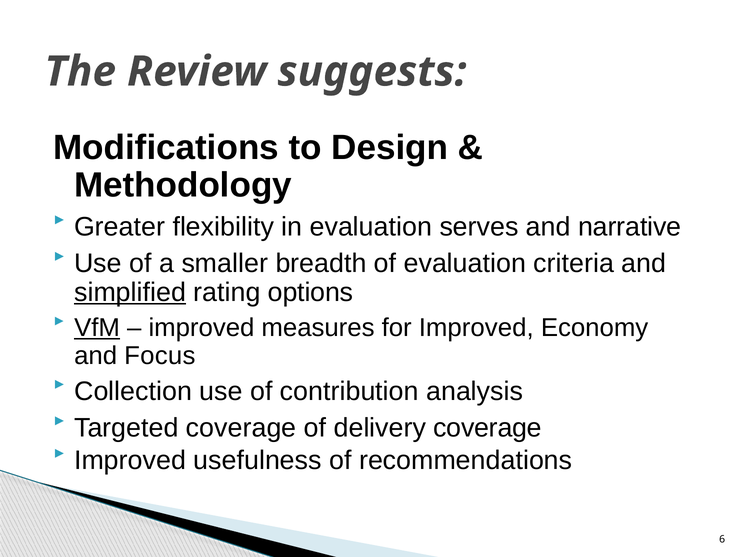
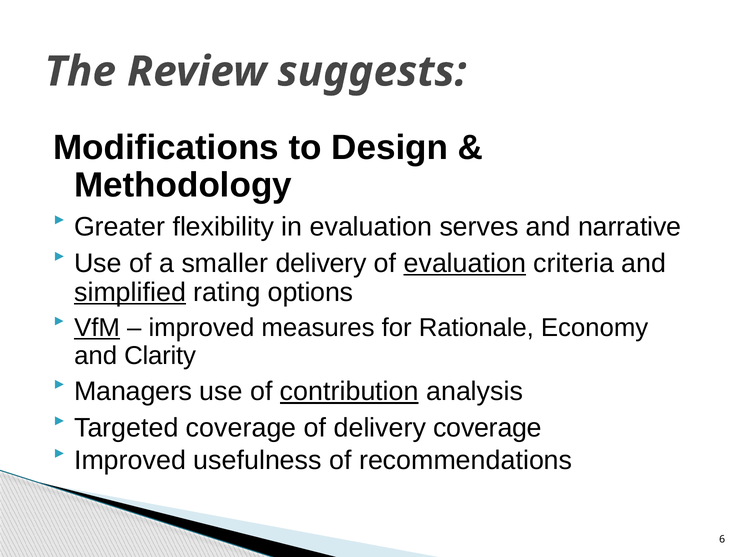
smaller breadth: breadth -> delivery (321, 263)
evaluation underline: none -> present (465, 263)
for Improved: Improved -> Rationale (476, 328)
Focus: Focus -> Clarity (160, 356)
Collection: Collection -> Managers (133, 392)
contribution underline: none -> present (349, 392)
